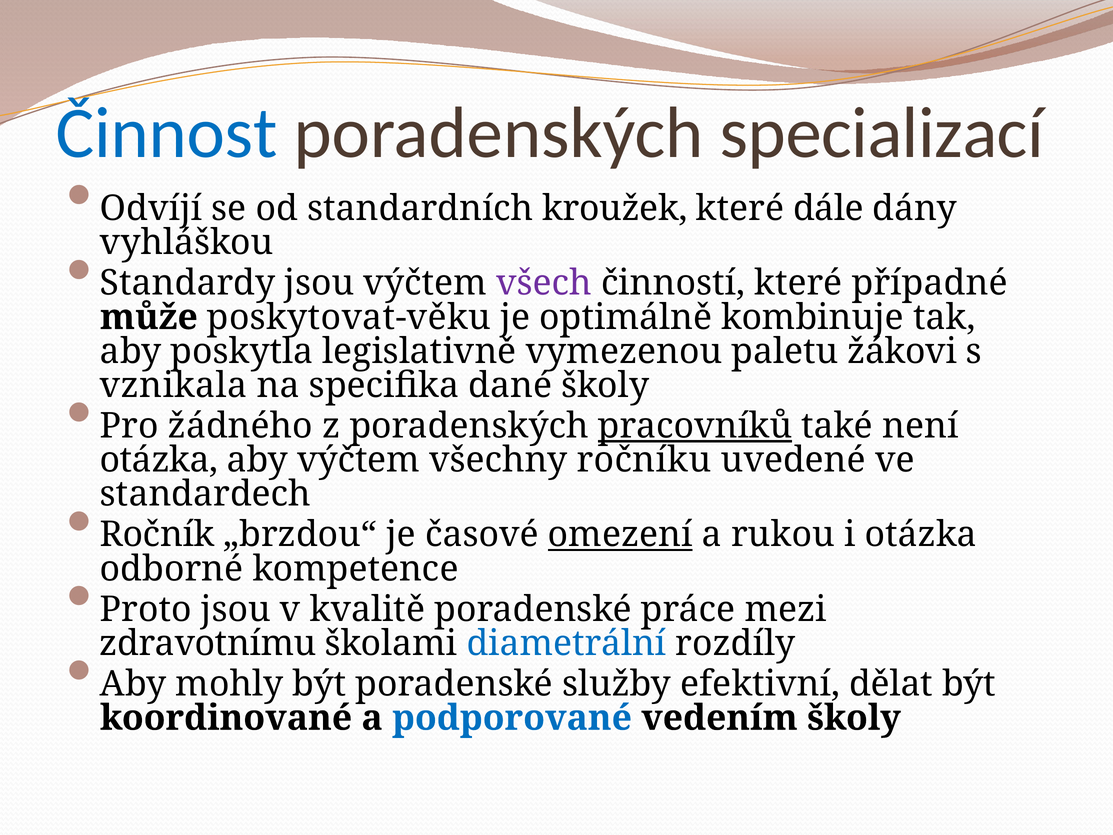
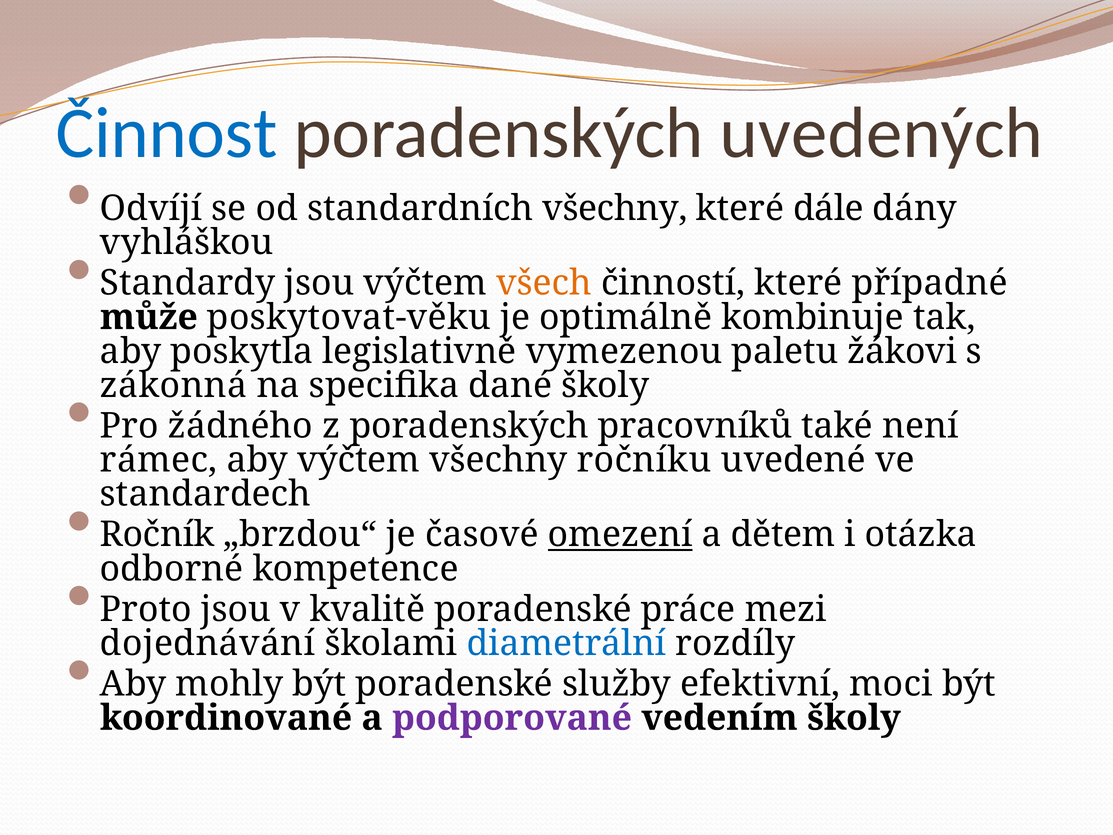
specializací: specializací -> uvedených (881, 133)
standardních kroužek: kroužek -> všechny (615, 209)
všech colour: purple -> orange (544, 283)
vznikala: vznikala -> zákonná (174, 385)
pracovníků underline: present -> none (695, 426)
otázka: otázka -> rámec (159, 460)
rukou: rukou -> dětem (783, 535)
zdravotnímu: zdravotnímu -> dojednávání (208, 643)
dělat: dělat -> moci (891, 684)
podporované colour: blue -> purple (512, 718)
